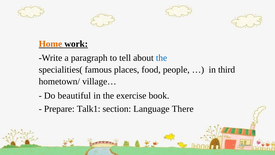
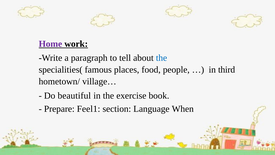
Home colour: orange -> purple (50, 44)
Talk1: Talk1 -> Feel1 (89, 109)
There: There -> When (183, 109)
